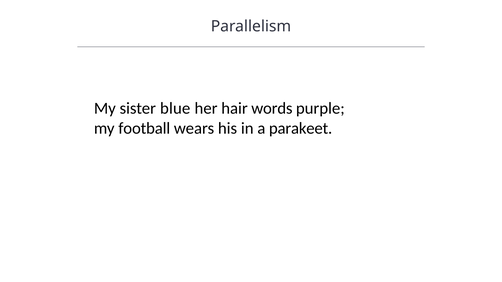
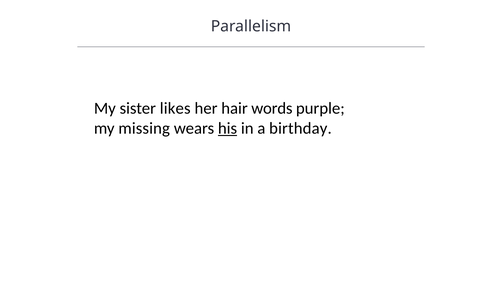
blue: blue -> likes (175, 108)
football: football -> missing (144, 128)
his underline: none -> present (228, 128)
parakeet: parakeet -> birthday (300, 128)
